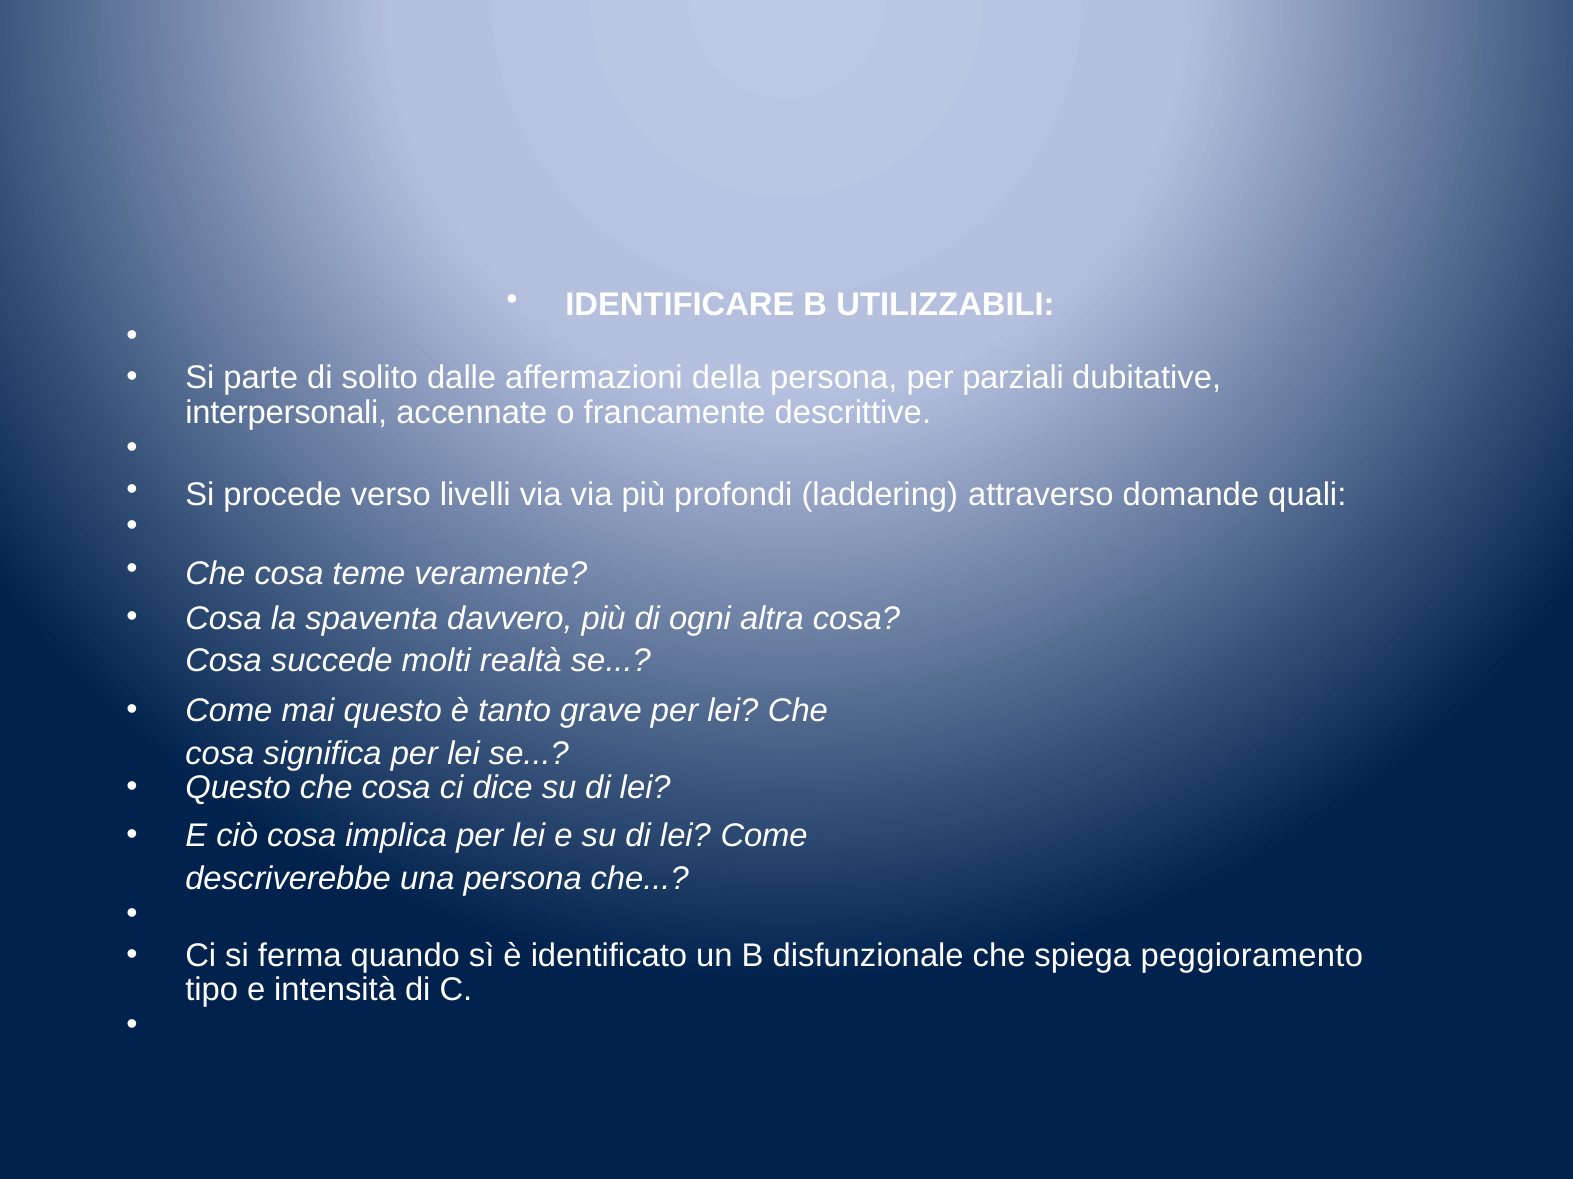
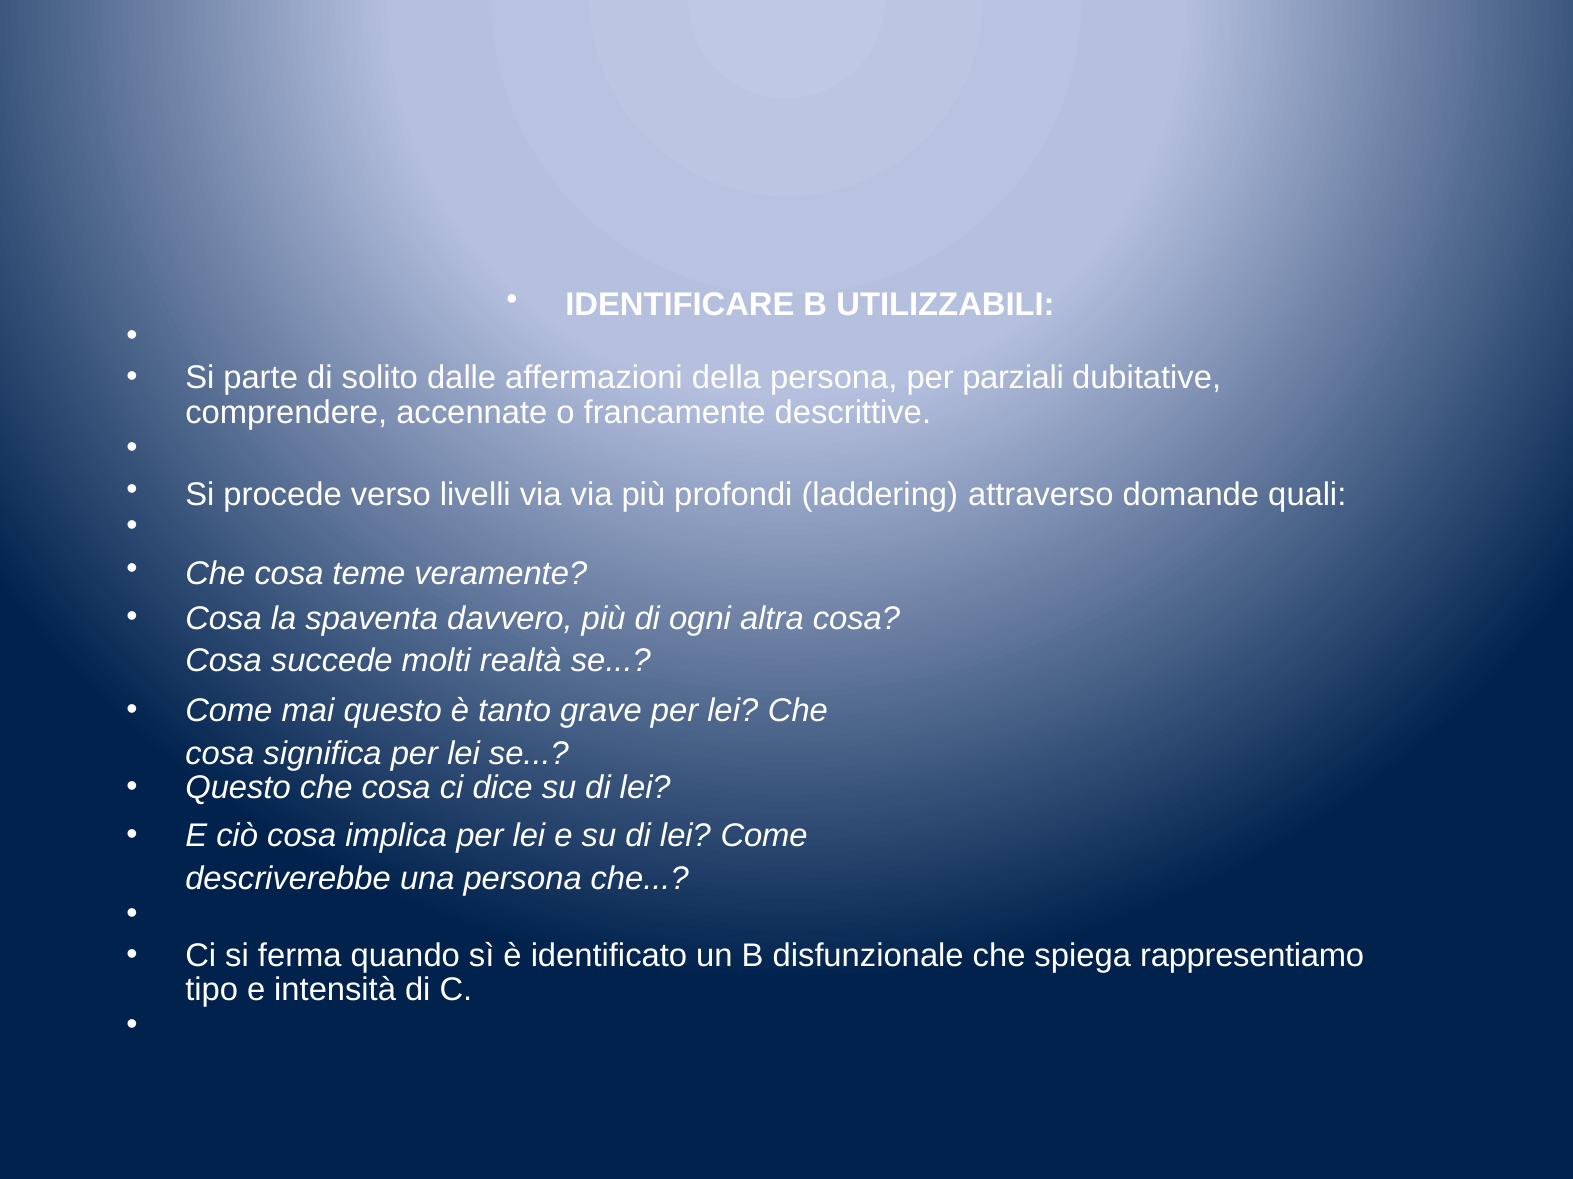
interpersonali: interpersonali -> comprendere (286, 413)
peggioramento: peggioramento -> rappresentiamo (1252, 956)
